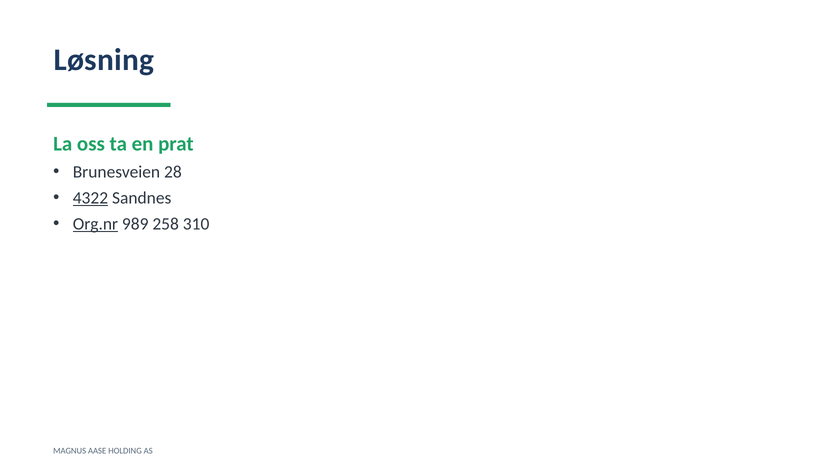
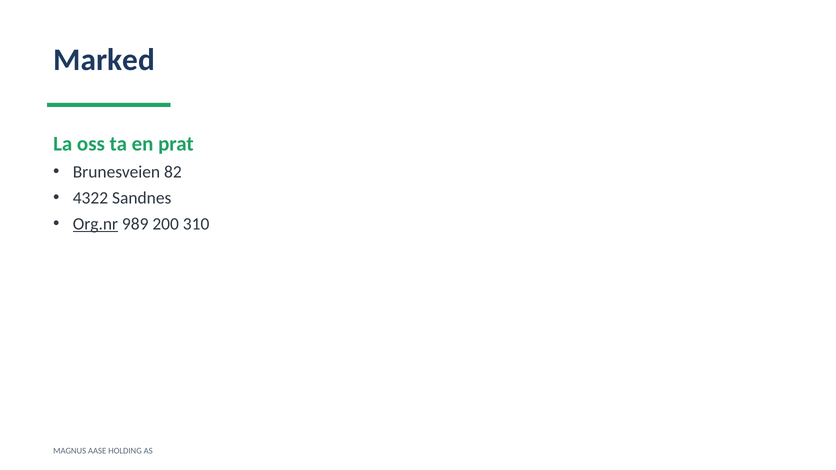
Løsning: Løsning -> Marked (104, 60)
28: 28 -> 82 (173, 172)
4322 underline: present -> none (90, 198)
258: 258 -> 200 (166, 224)
